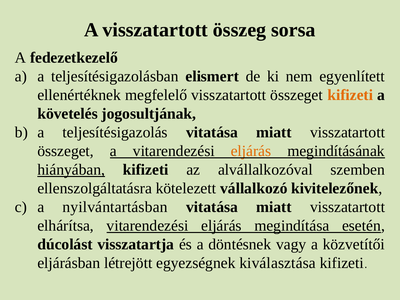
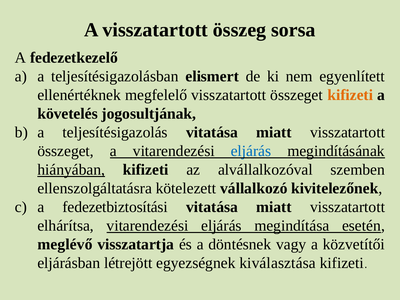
eljárás colour: orange -> blue (251, 151)
nyilvántartásban: nyilvántartásban -> fedezetbiztosítási (115, 207)
dúcolást: dúcolást -> meglévő (65, 244)
